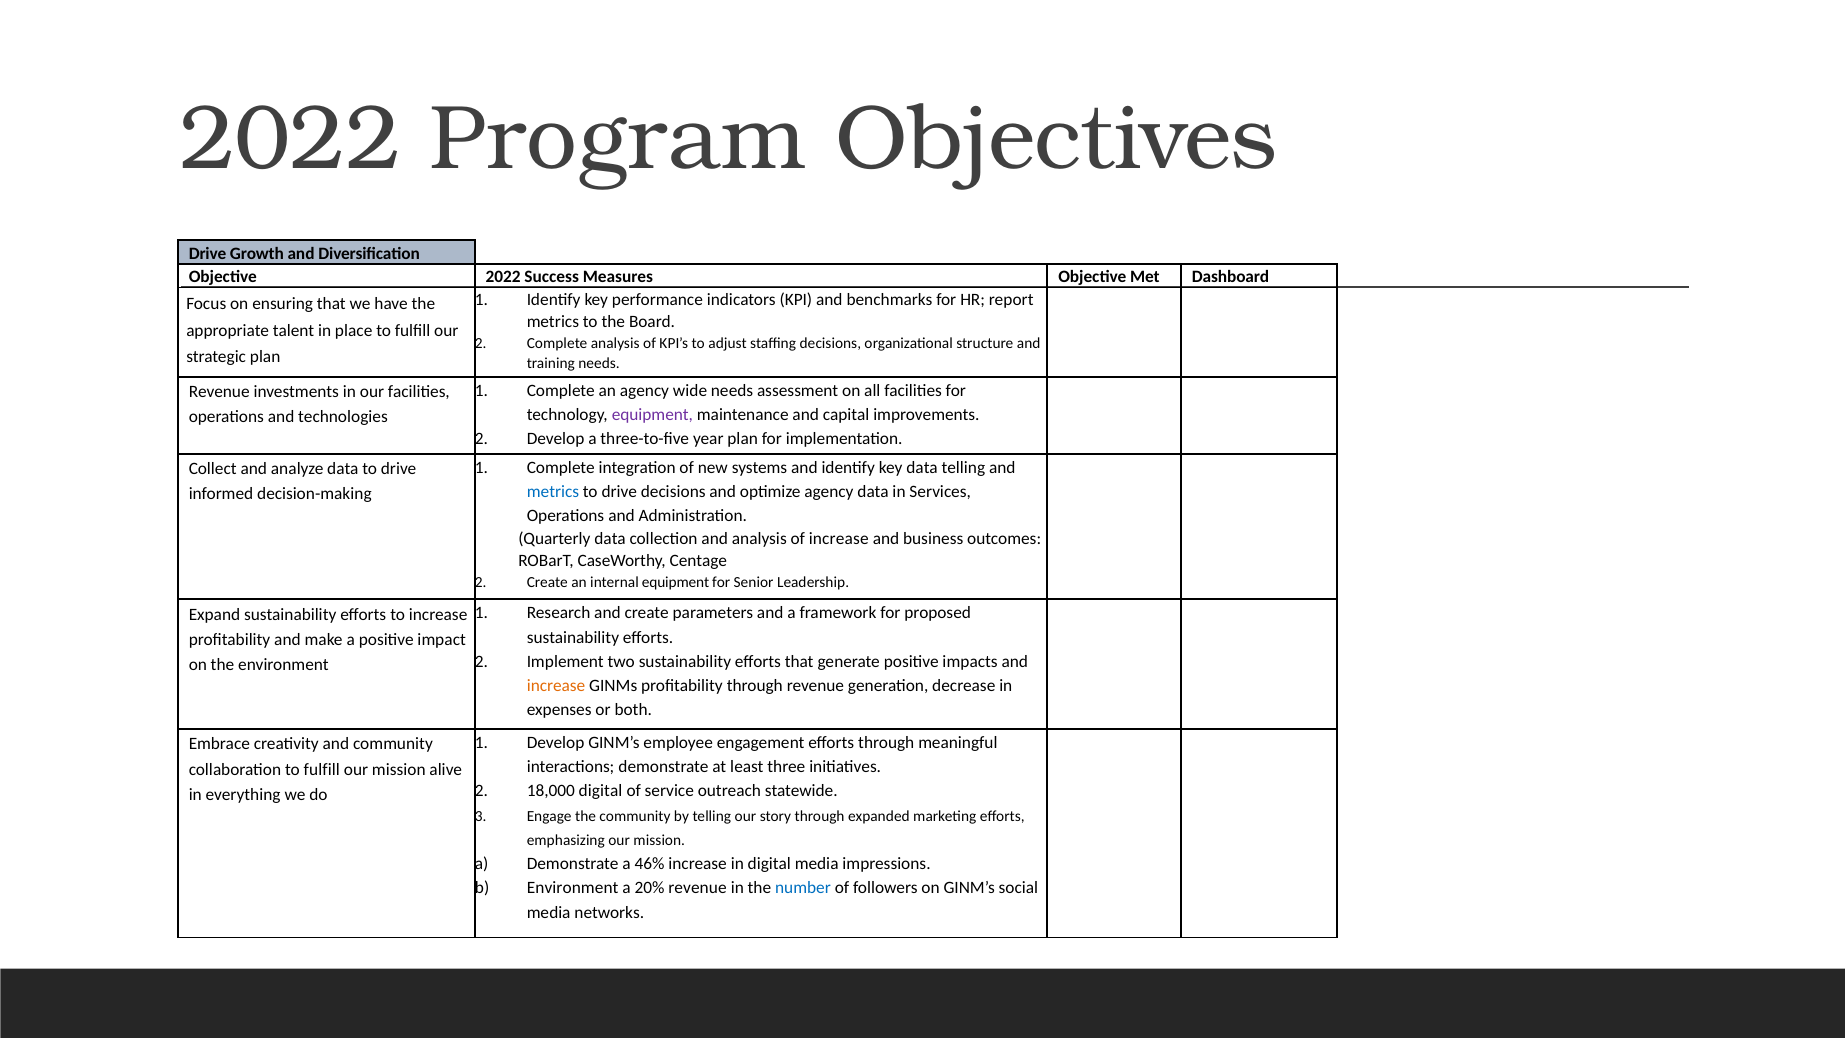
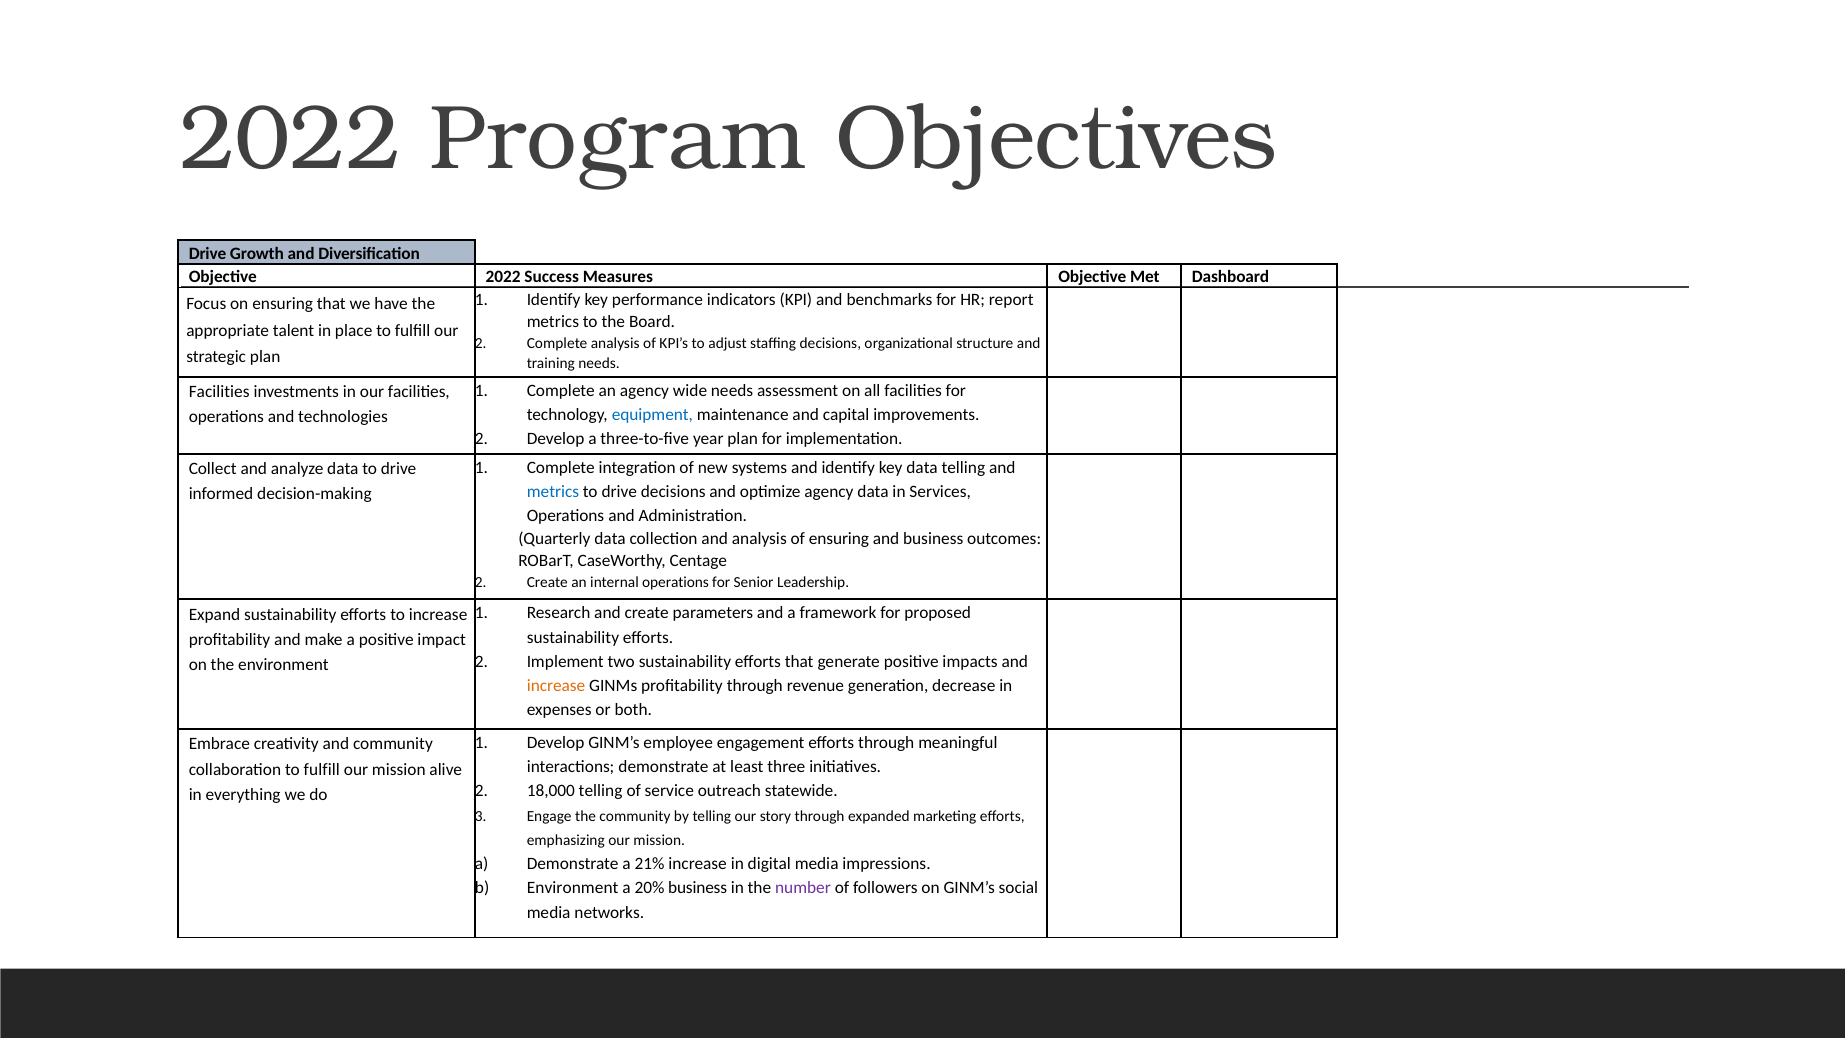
Revenue: Revenue -> Facilities (219, 392)
equipment colour: purple -> blue (652, 415)
of increase: increase -> ensuring (839, 539)
internal equipment: equipment -> operations (675, 582)
18,000 digital: digital -> telling (601, 791)
46%: 46% -> 21% (650, 864)
20% revenue: revenue -> business (698, 888)
number colour: blue -> purple (803, 888)
